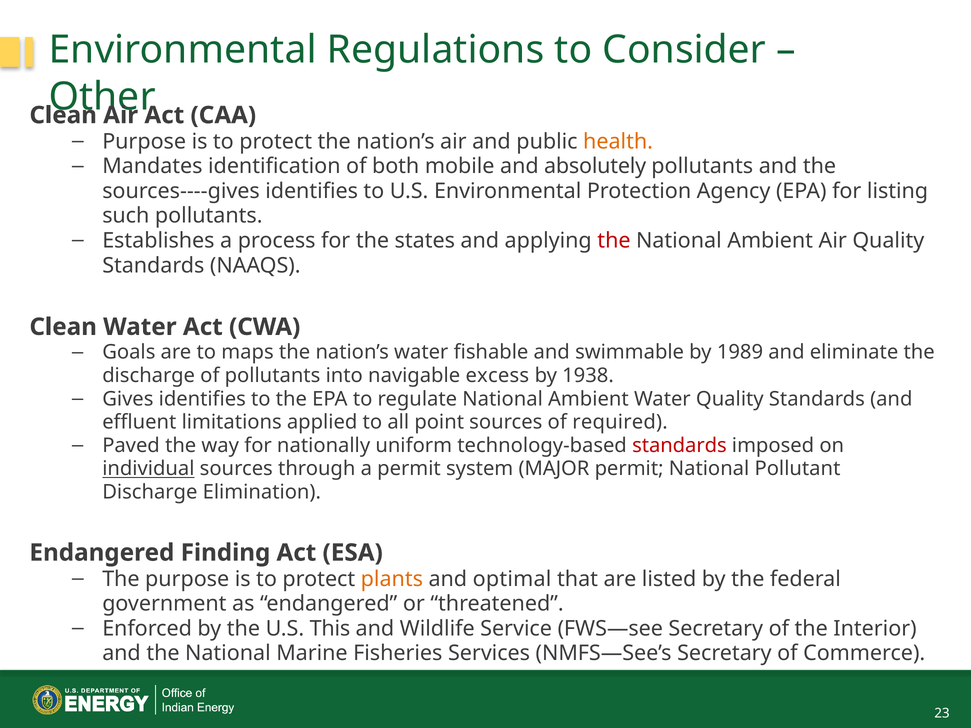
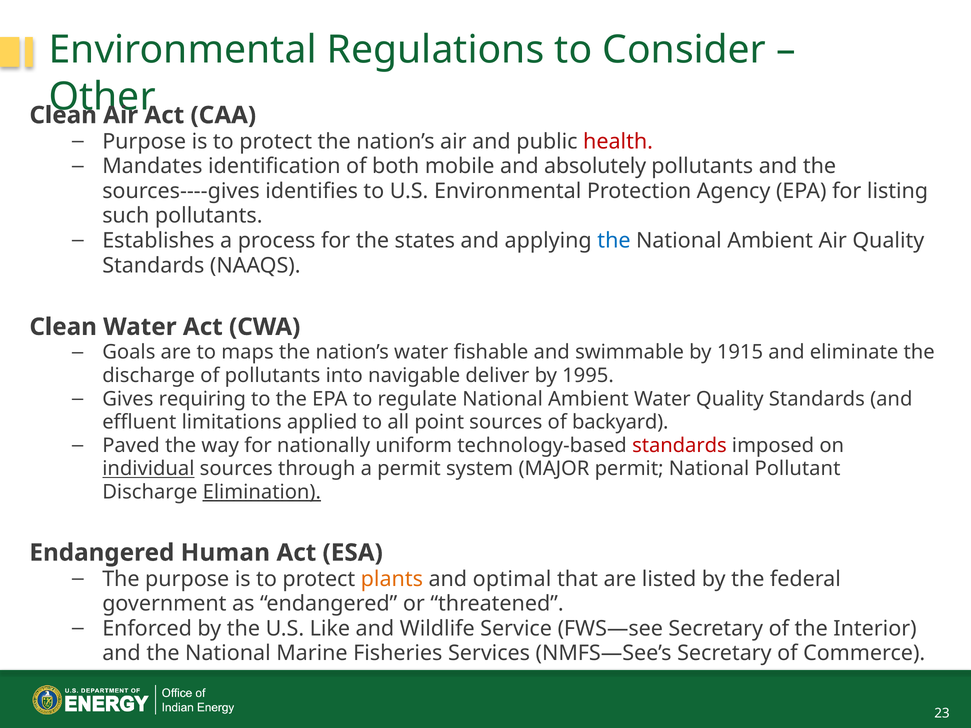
health colour: orange -> red (618, 142)
the colour: red -> blue (614, 241)
1989: 1989 -> 1915 (740, 352)
excess: excess -> deliver (497, 376)
1938: 1938 -> 1995 (588, 376)
Gives identifies: identifies -> requiring (202, 399)
required: required -> backyard (620, 422)
Elimination underline: none -> present (262, 492)
Finding: Finding -> Human (225, 553)
This: This -> Like (330, 629)
